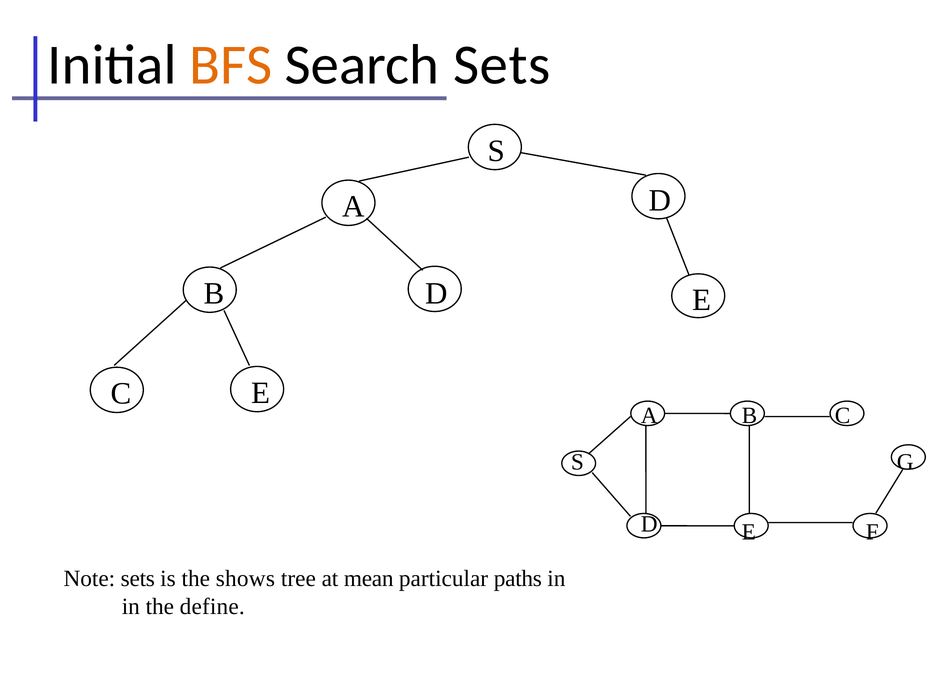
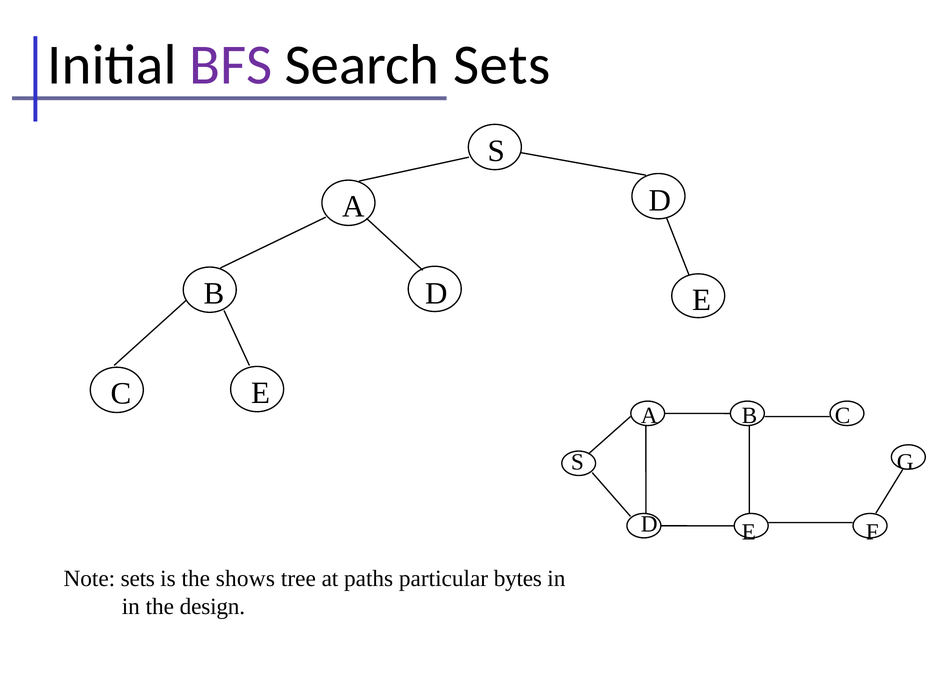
BFS colour: orange -> purple (231, 65)
mean: mean -> paths (369, 579)
paths: paths -> bytes (518, 579)
define: define -> design (212, 607)
